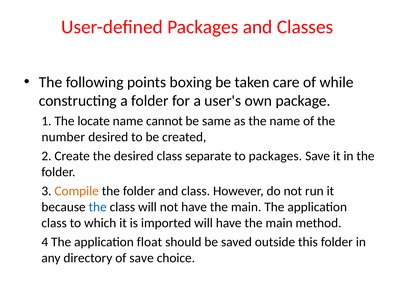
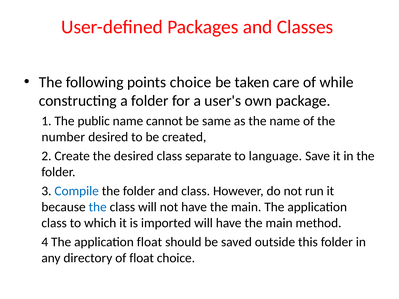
points boxing: boxing -> choice (191, 82)
locate: locate -> public (94, 121)
to packages: packages -> language (275, 156)
Compile colour: orange -> blue (77, 191)
of save: save -> float (142, 258)
